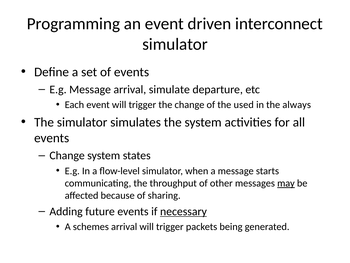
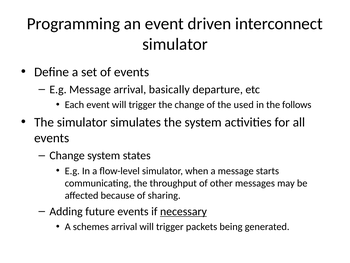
simulate: simulate -> basically (169, 89)
always: always -> follows (297, 105)
may underline: present -> none (286, 183)
